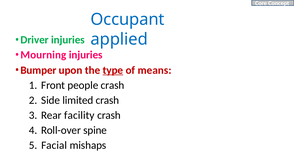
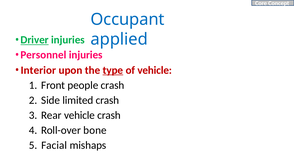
Driver underline: none -> present (35, 40)
Mourning: Mourning -> Personnel (43, 55)
Bumper: Bumper -> Interior (38, 70)
of means: means -> vehicle (155, 70)
Rear facility: facility -> vehicle (79, 115)
spine: spine -> bone (95, 130)
